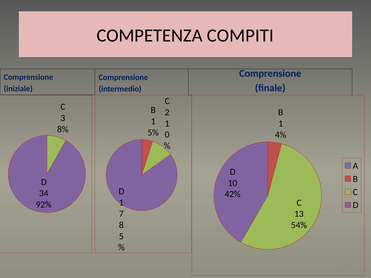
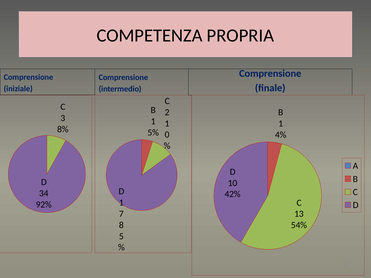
COMPITI: COMPITI -> PROPRIA (240, 36)
